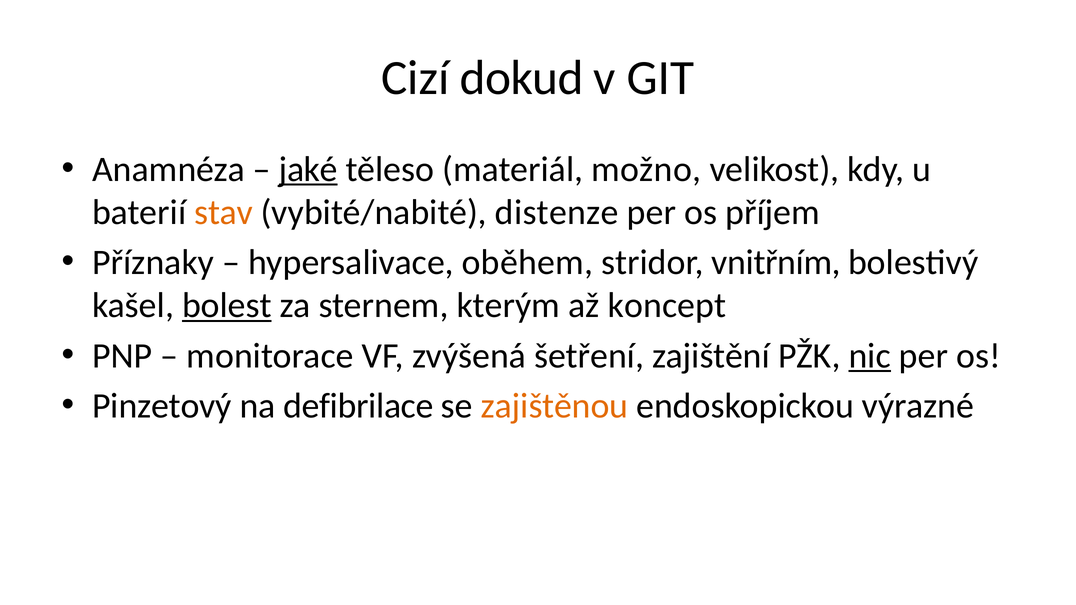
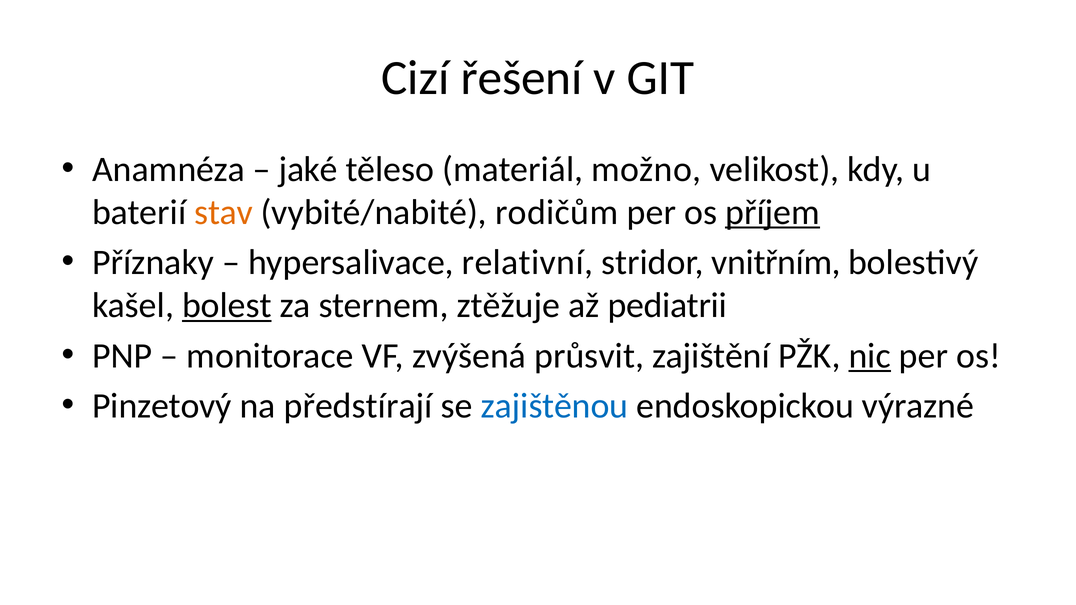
dokud: dokud -> řešení (522, 78)
jaké underline: present -> none (308, 169)
distenze: distenze -> rodičům (557, 212)
příjem underline: none -> present (773, 212)
oběhem: oběhem -> relativní (527, 263)
kterým: kterým -> ztěžuje (508, 306)
koncept: koncept -> pediatrii (667, 306)
šetření: šetření -> průsvit (589, 356)
defibrilace: defibrilace -> předstírají (358, 406)
zajištěnou colour: orange -> blue (555, 406)
